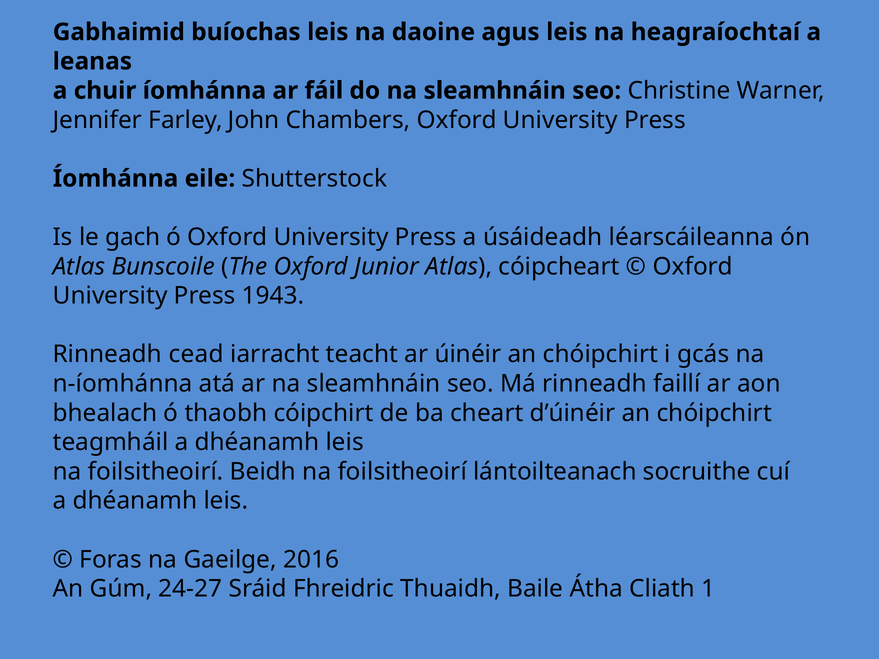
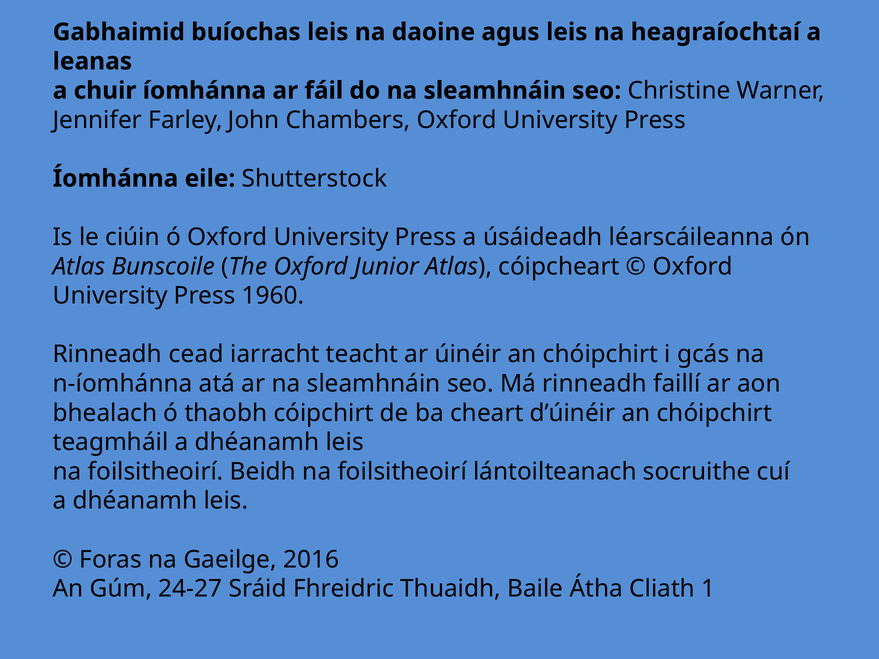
gach: gach -> ciúin (133, 237)
1943: 1943 -> 1960 (273, 296)
